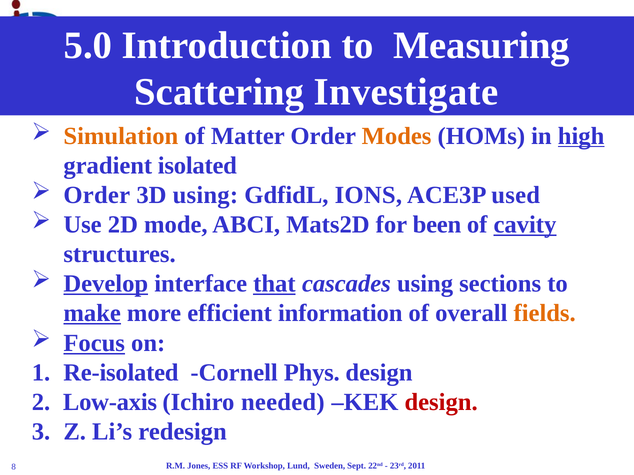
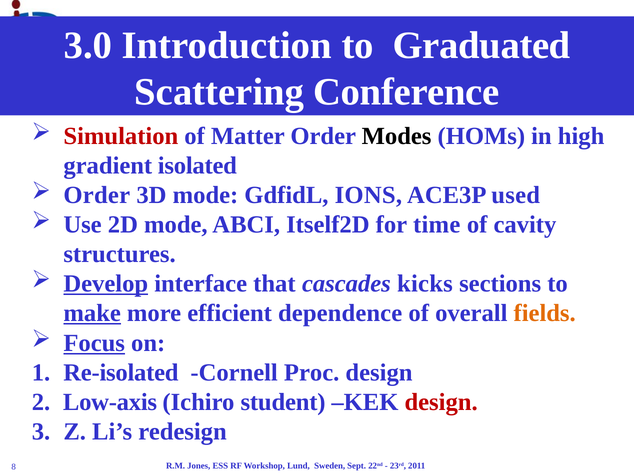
5.0: 5.0 -> 3.0 (88, 45)
Measuring: Measuring -> Graduated (482, 45)
Investigate: Investigate -> Conference (406, 92)
Simulation colour: orange -> red (121, 136)
Modes colour: orange -> black (397, 136)
high underline: present -> none (581, 136)
3D using: using -> mode (206, 195)
Mats2D: Mats2D -> Itself2D (328, 225)
been: been -> time (437, 225)
cavity underline: present -> none (525, 225)
that underline: present -> none (274, 284)
cascades using: using -> kicks (425, 284)
information: information -> dependence (340, 314)
Phys: Phys -> Proc (312, 373)
needed: needed -> student (283, 402)
